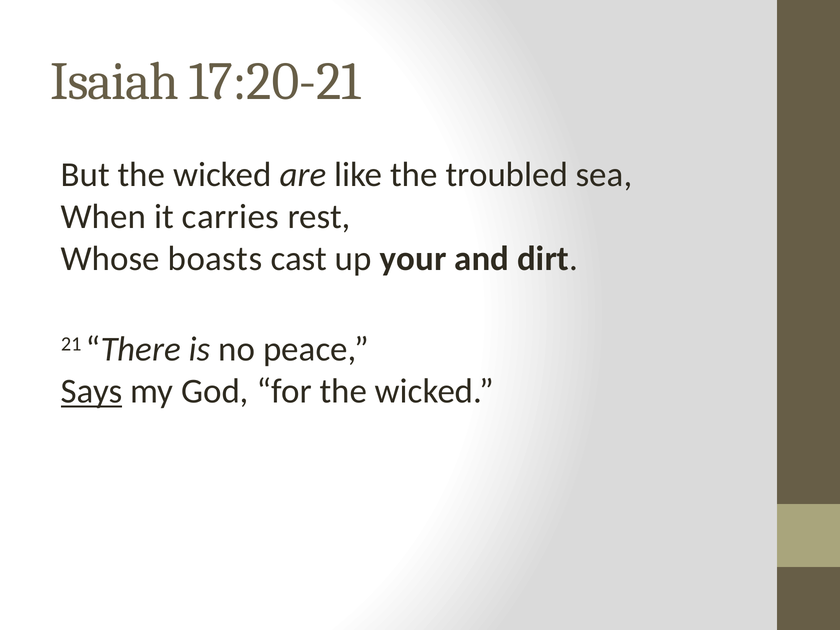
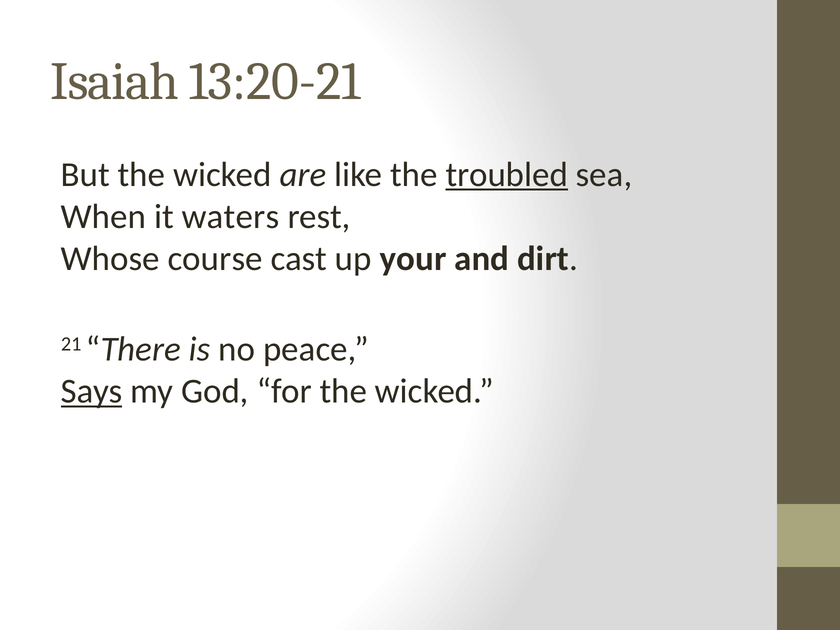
17:20-21: 17:20-21 -> 13:20-21 (275, 81)
troubled underline: none -> present (507, 175)
carries: carries -> waters (230, 217)
boasts: boasts -> course (215, 259)
